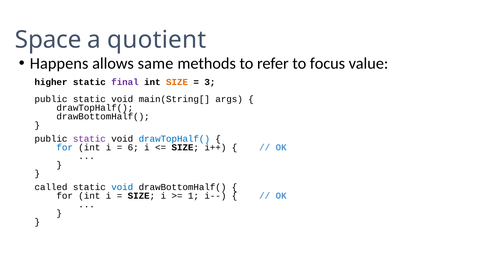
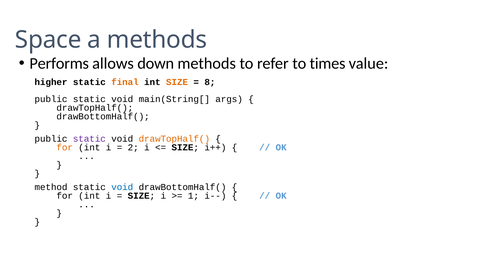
a quotient: quotient -> methods (157, 40)
Happens: Happens -> Performs (59, 63)
same: same -> down (156, 63)
focus: focus -> times (328, 63)
final colour: purple -> orange (125, 82)
3: 3 -> 8 (210, 82)
drawTopHalf( colour: blue -> orange (174, 139)
for colour: blue -> orange (65, 148)
6: 6 -> 2 (133, 148)
called: called -> method (51, 187)
